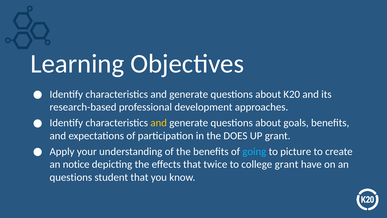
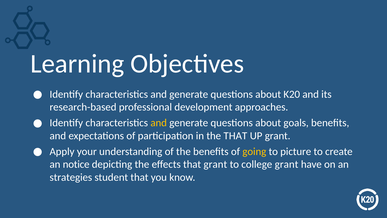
the DOES: DOES -> THAT (235, 136)
going colour: light blue -> yellow (254, 151)
that twice: twice -> grant (215, 164)
questions: questions -> strategies (71, 177)
